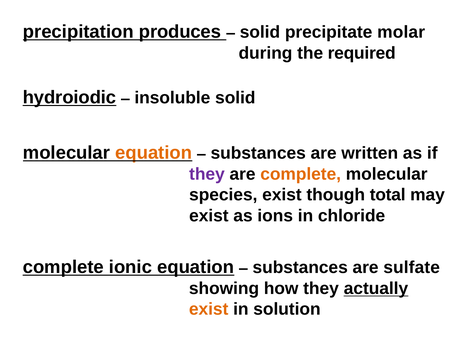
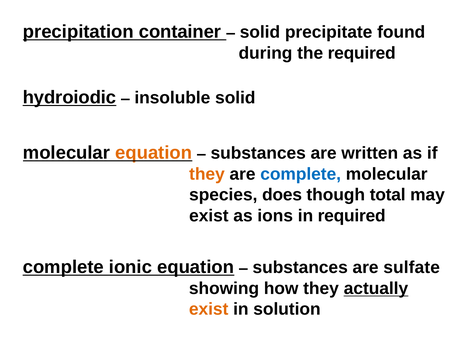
produces: produces -> container (180, 32)
molar: molar -> found (401, 32)
they colour: purple -> orange (207, 174)
complete colour: orange -> blue (301, 174)
species exist: exist -> does (282, 195)
in chloride: chloride -> required (352, 216)
